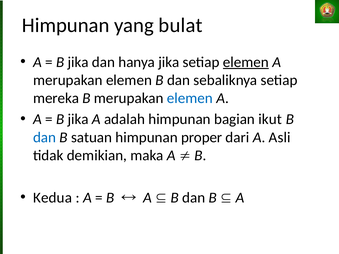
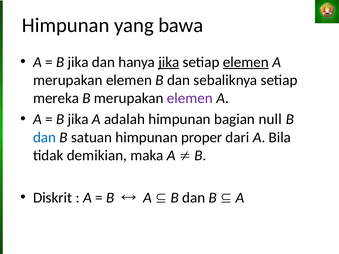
bulat: bulat -> bawa (181, 25)
jika underline: none -> present (169, 62)
elemen colour: blue -> purple (190, 98)
ikut: ikut -> null (270, 119)
Asli: Asli -> Bila (280, 137)
Kedua: Kedua -> Diskrit (53, 198)
